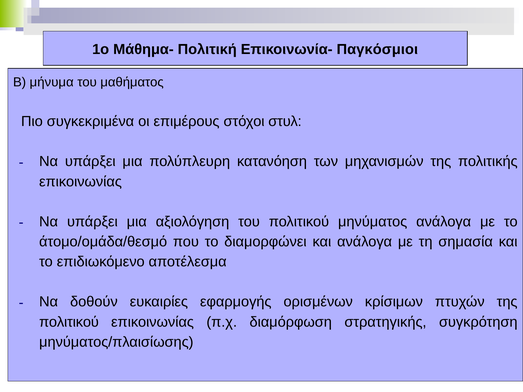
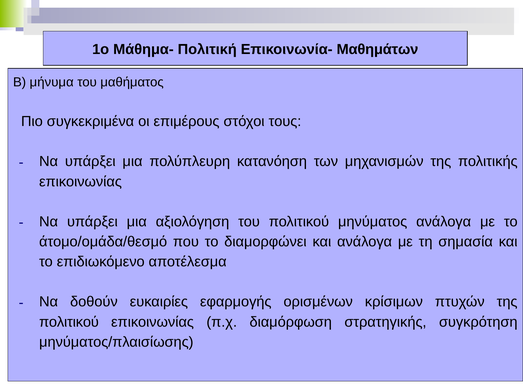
Παγκόσμιοι: Παγκόσμιοι -> Μαθημάτων (377, 49)
στυλ: στυλ -> τους (285, 122)
